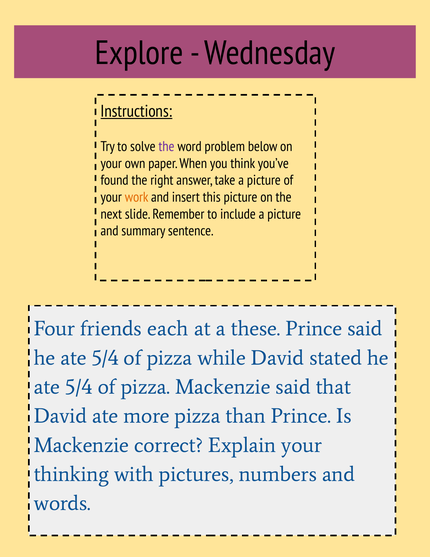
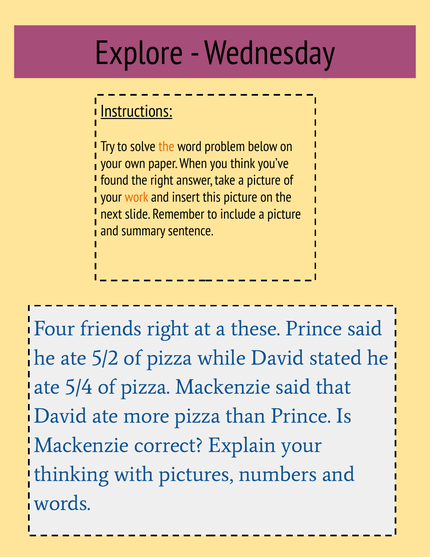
the colour: purple -> orange (166, 146)
friends each: each -> right (168, 328)
5/4: 5/4 -> 5/2 (105, 357)
